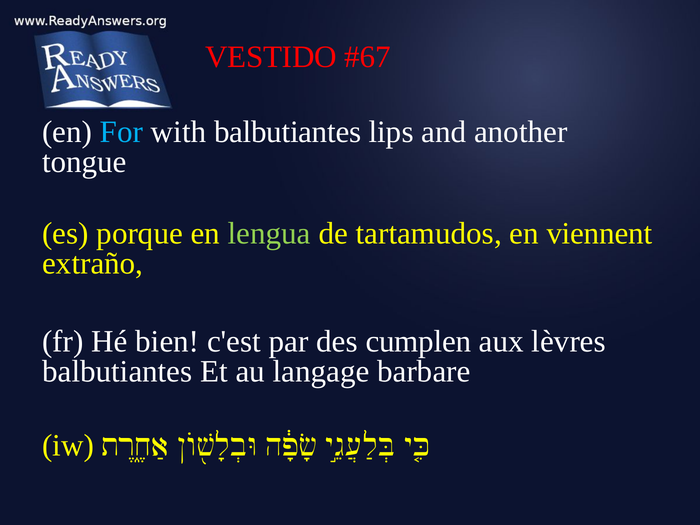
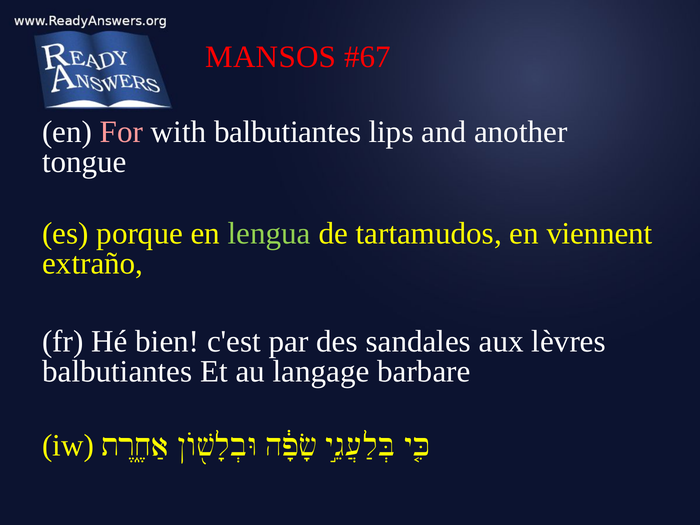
VESTIDO: VESTIDO -> MANSOS (271, 57)
For colour: light blue -> pink (122, 132)
cumplen: cumplen -> sandales (418, 342)
